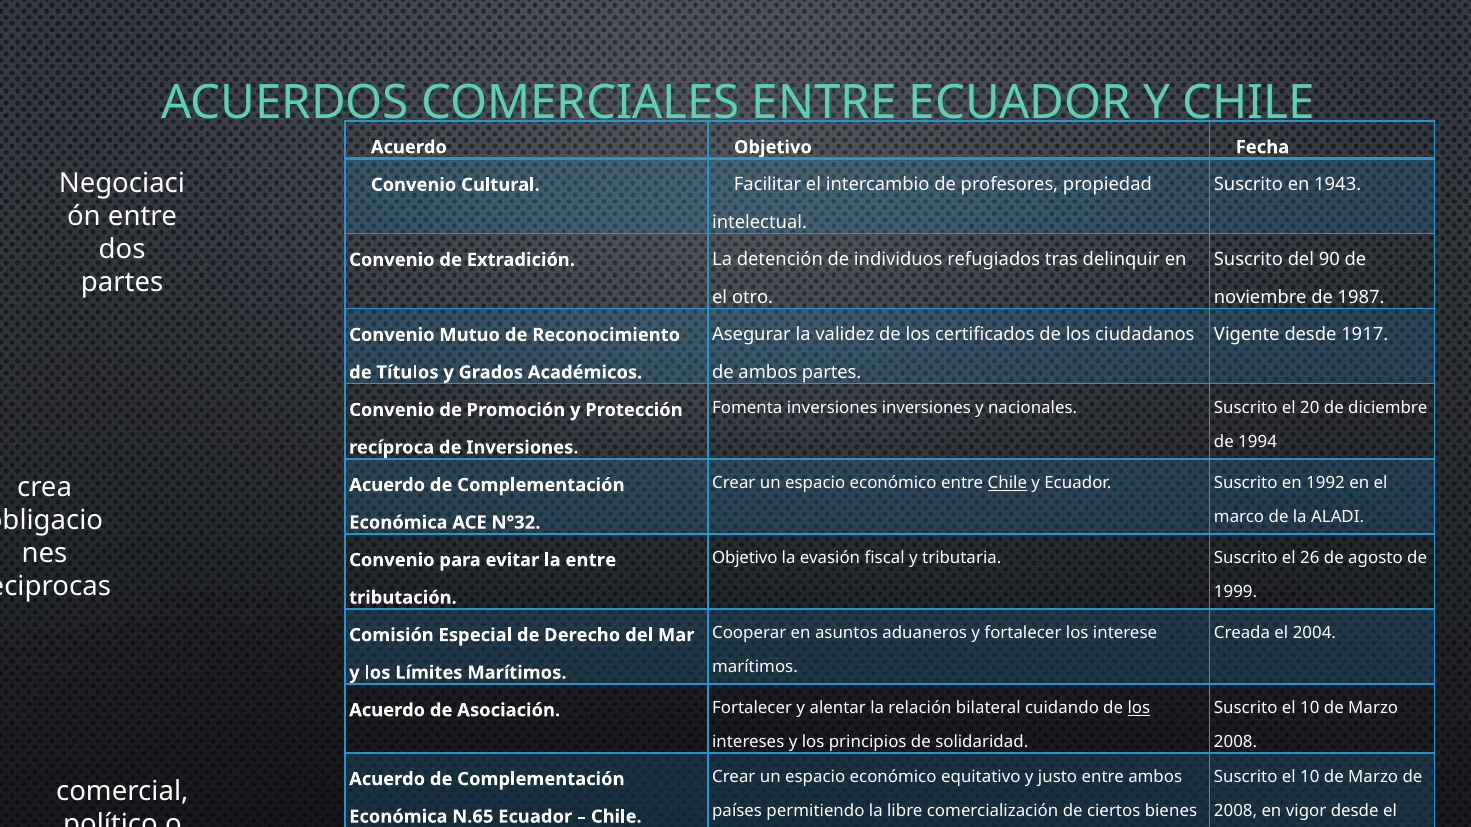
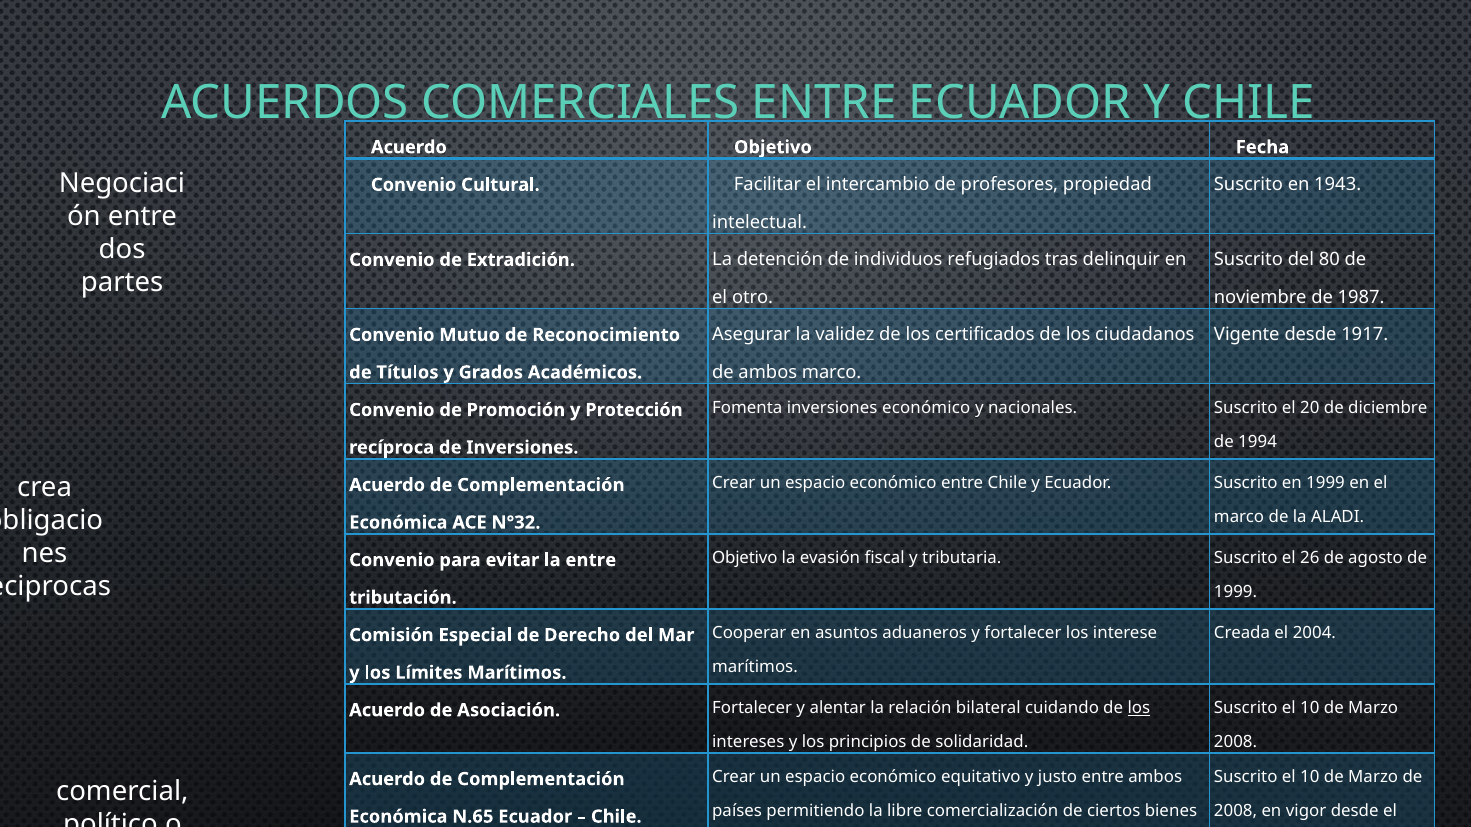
90: 90 -> 80 (1329, 260)
ambos partes: partes -> marco (832, 373)
inversiones inversiones: inversiones -> económico (926, 408)
Chile underline: present -> none (1007, 483)
en 1992: 1992 -> 1999 (1325, 483)
